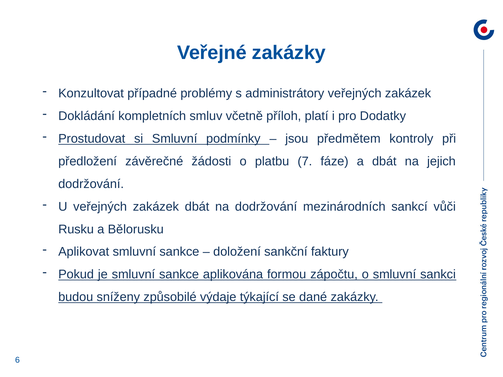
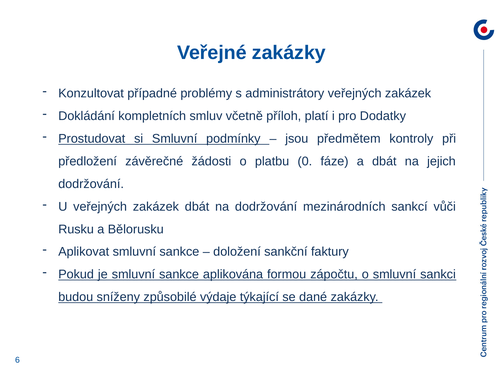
7: 7 -> 0 (305, 161)
